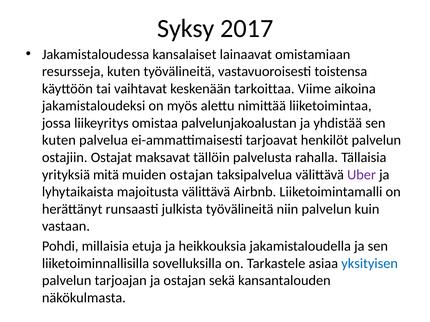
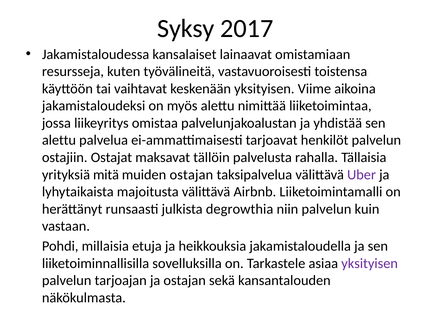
keskenään tarkoittaa: tarkoittaa -> yksityisen (264, 89)
kuten: kuten -> alettu (59, 140)
julkista työvälineitä: työvälineitä -> degrowthia (240, 209)
yksityisen colour: blue -> purple (370, 264)
